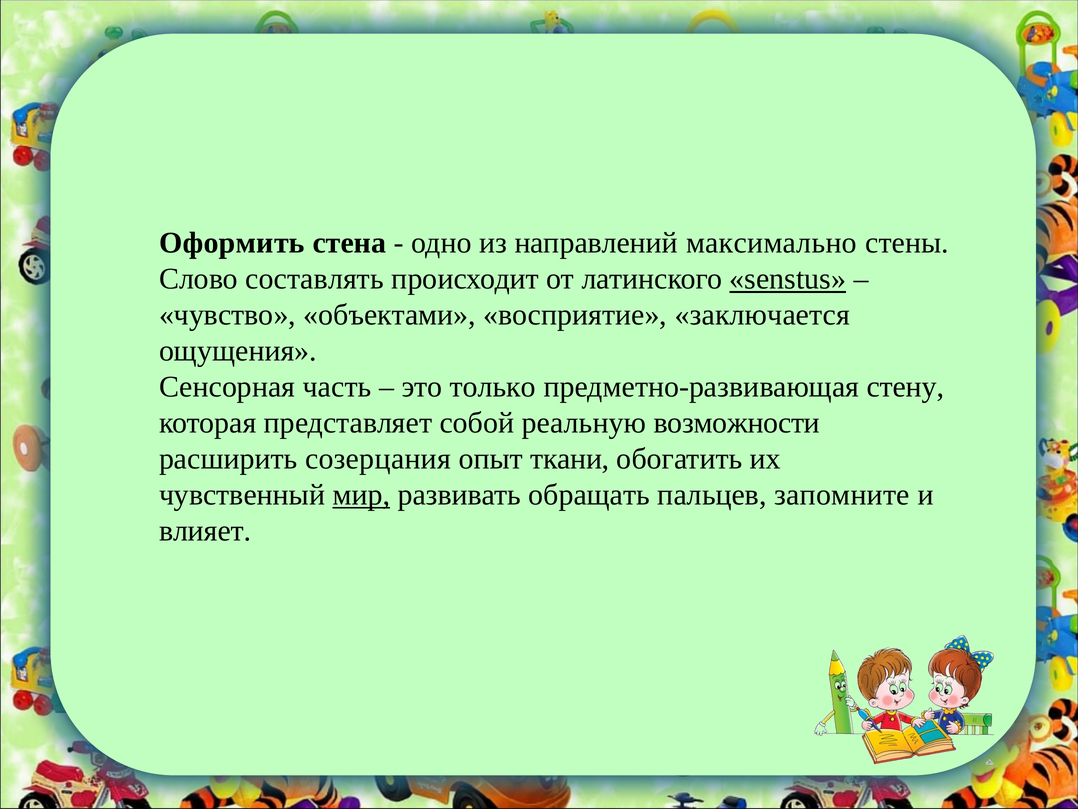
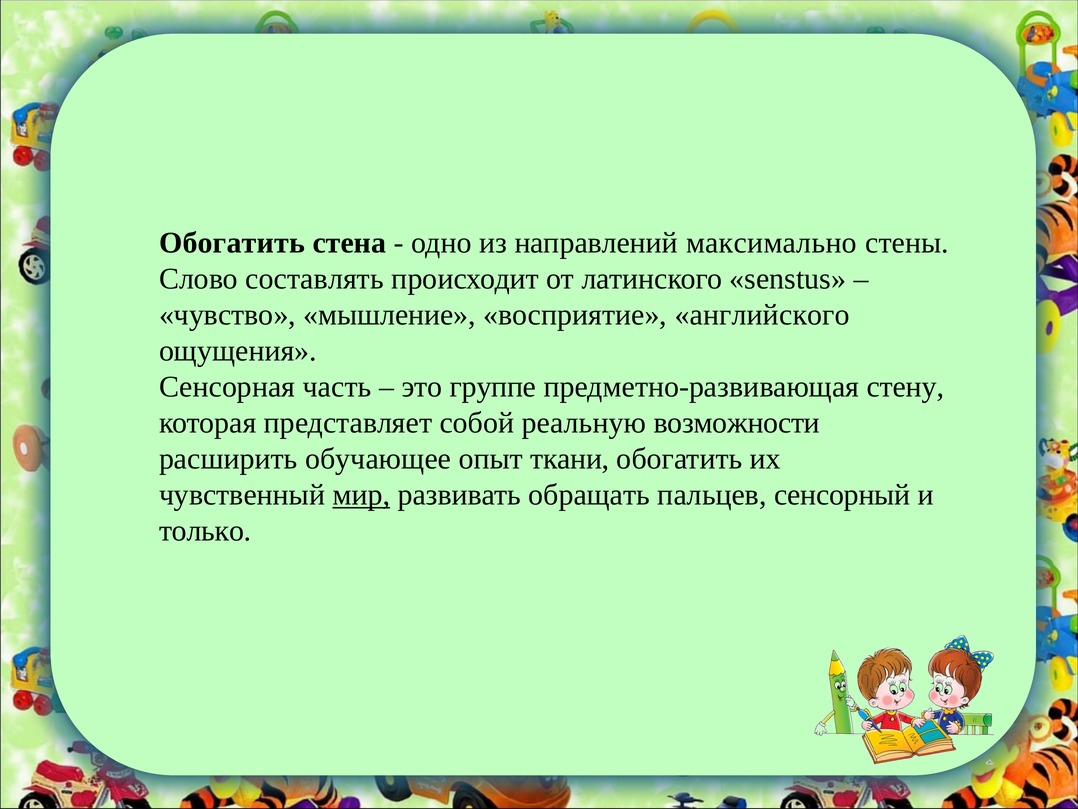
Оформить: Оформить -> Обогатить (232, 243)
senstus underline: present -> none (788, 279)
объектами: объектами -> мышление (390, 315)
заключается: заключается -> английского (762, 315)
только: только -> группе (493, 387)
созерцания: созерцания -> обучающее (378, 459)
запомните: запомните -> сенсорный (842, 494)
влияет: влияет -> только (205, 530)
